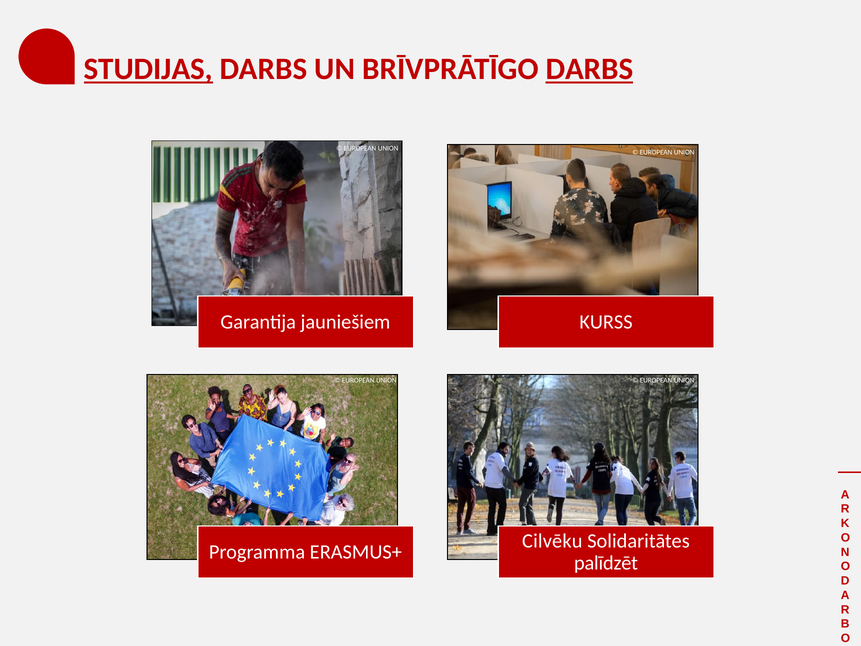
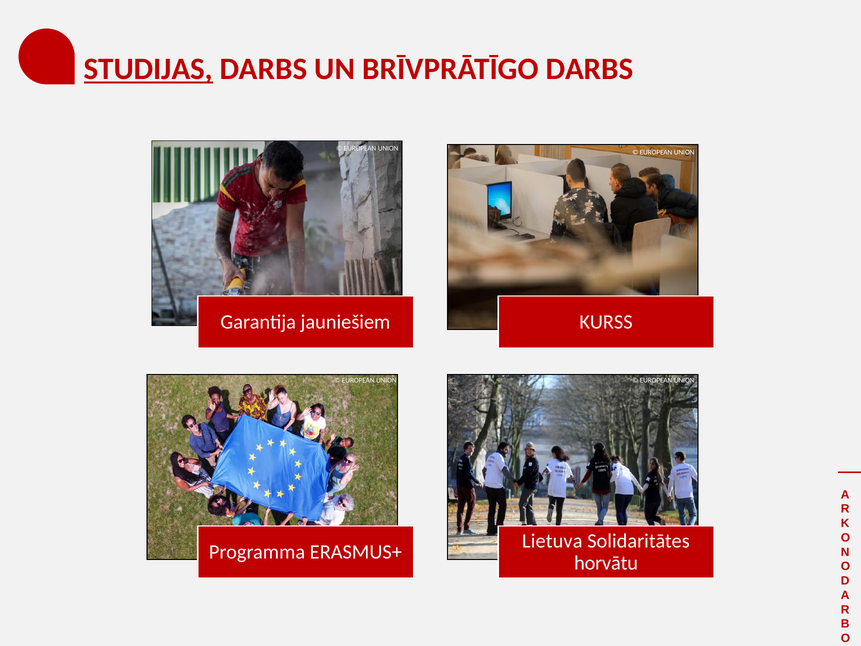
DARBS underline: present -> none (589, 69)
Cilvēku: Cilvēku -> Lietuva (552, 541)
palīdzēt: palīdzēt -> horvātu (606, 563)
